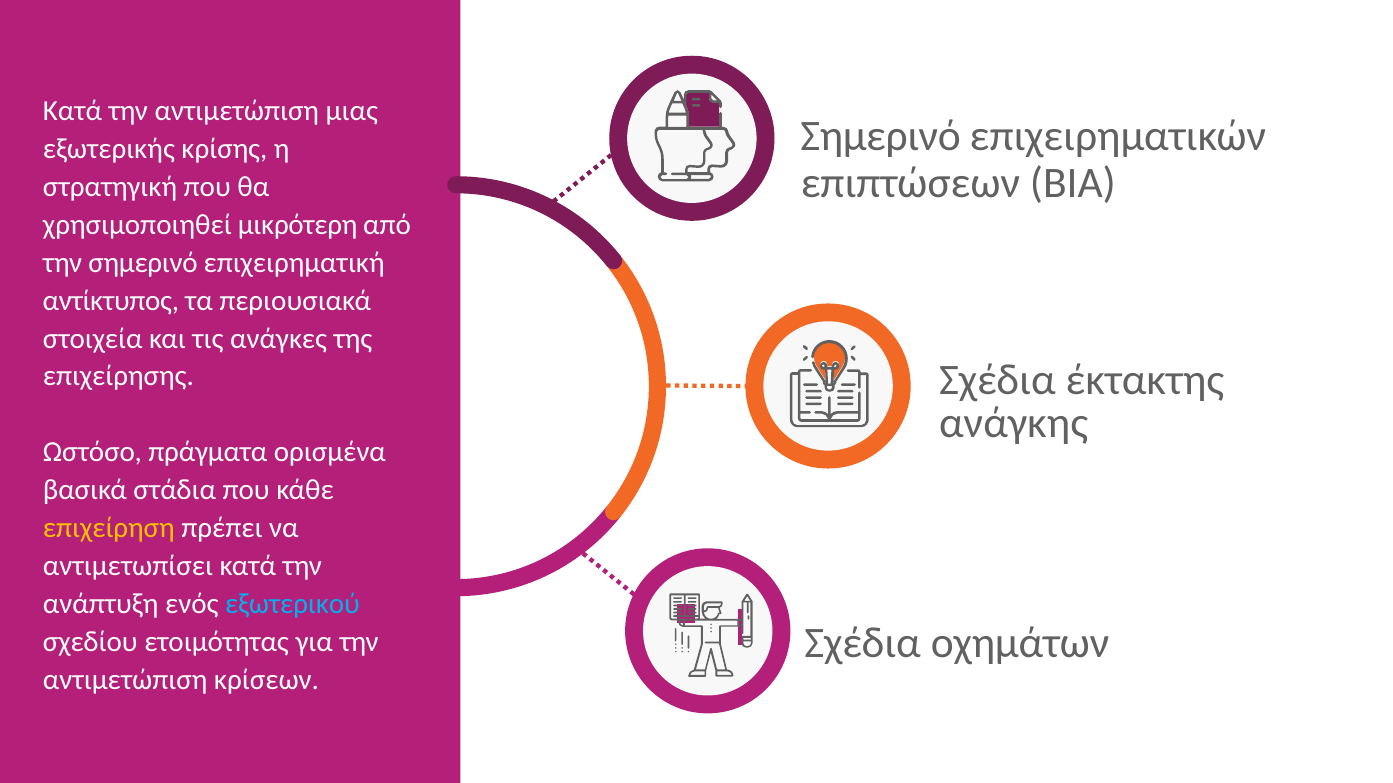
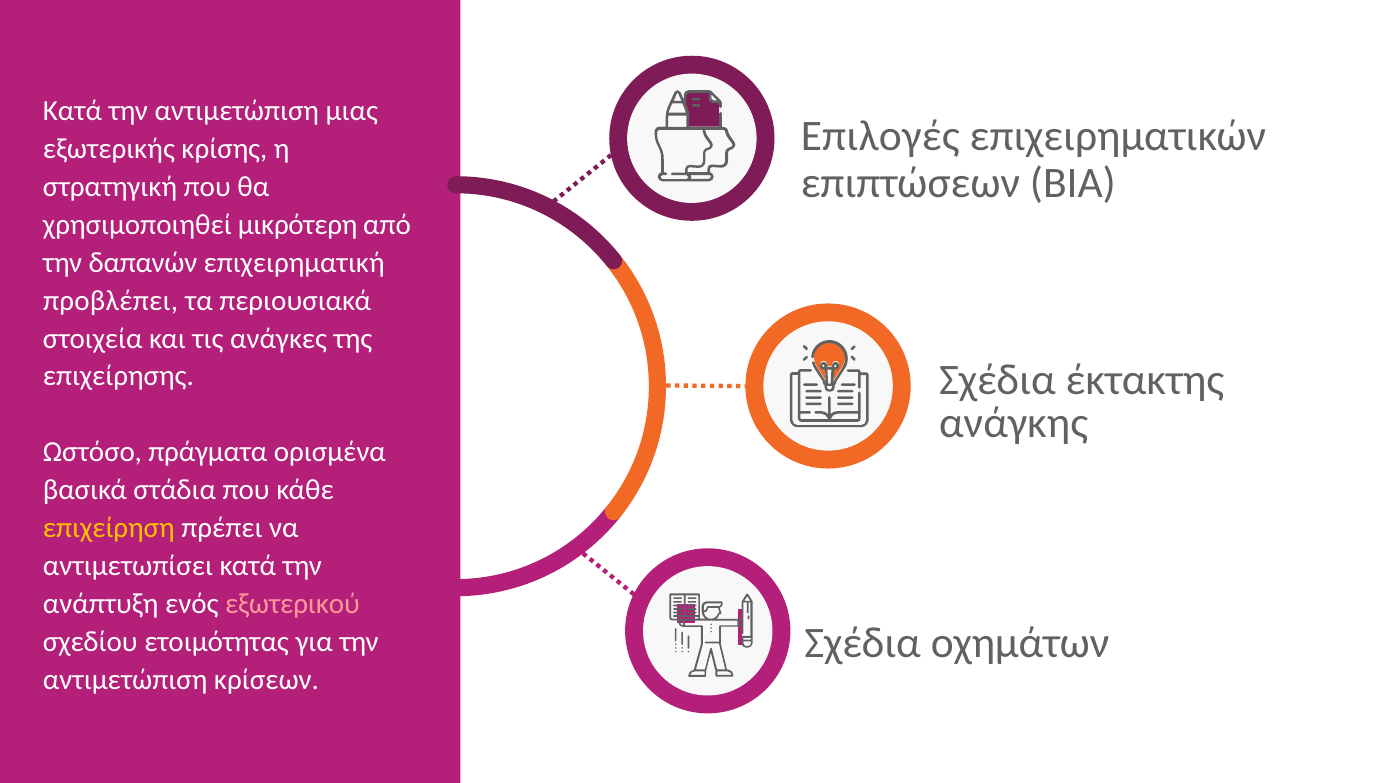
Σημερινό: Σημερινό -> Επιλογές (880, 136)
την σημερινό: σημερινό -> δαπανών (143, 263)
αντίκτυπος: αντίκτυπος -> προβλέπει (111, 301)
εξωτερικού colour: light blue -> pink (292, 605)
